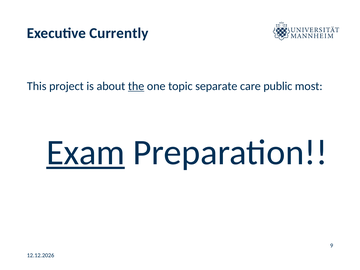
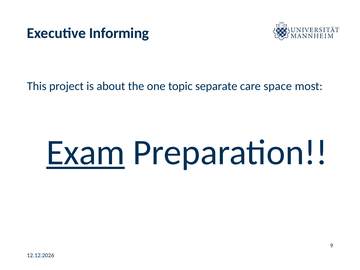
Currently: Currently -> Informing (119, 33)
the underline: present -> none (136, 86)
public: public -> space (278, 86)
